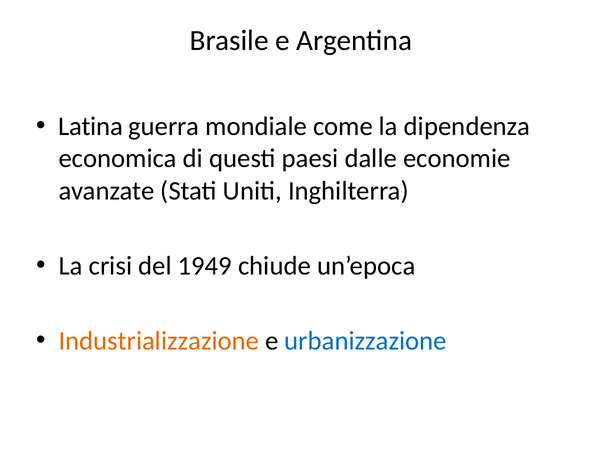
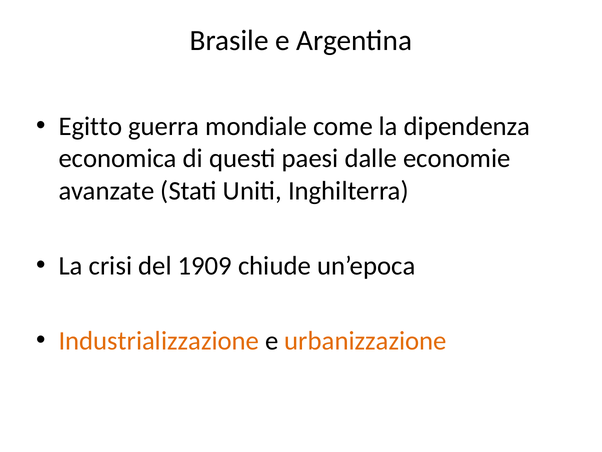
Latina: Latina -> Egitto (90, 126)
1949: 1949 -> 1909 (205, 265)
urbanizzazione colour: blue -> orange (366, 340)
